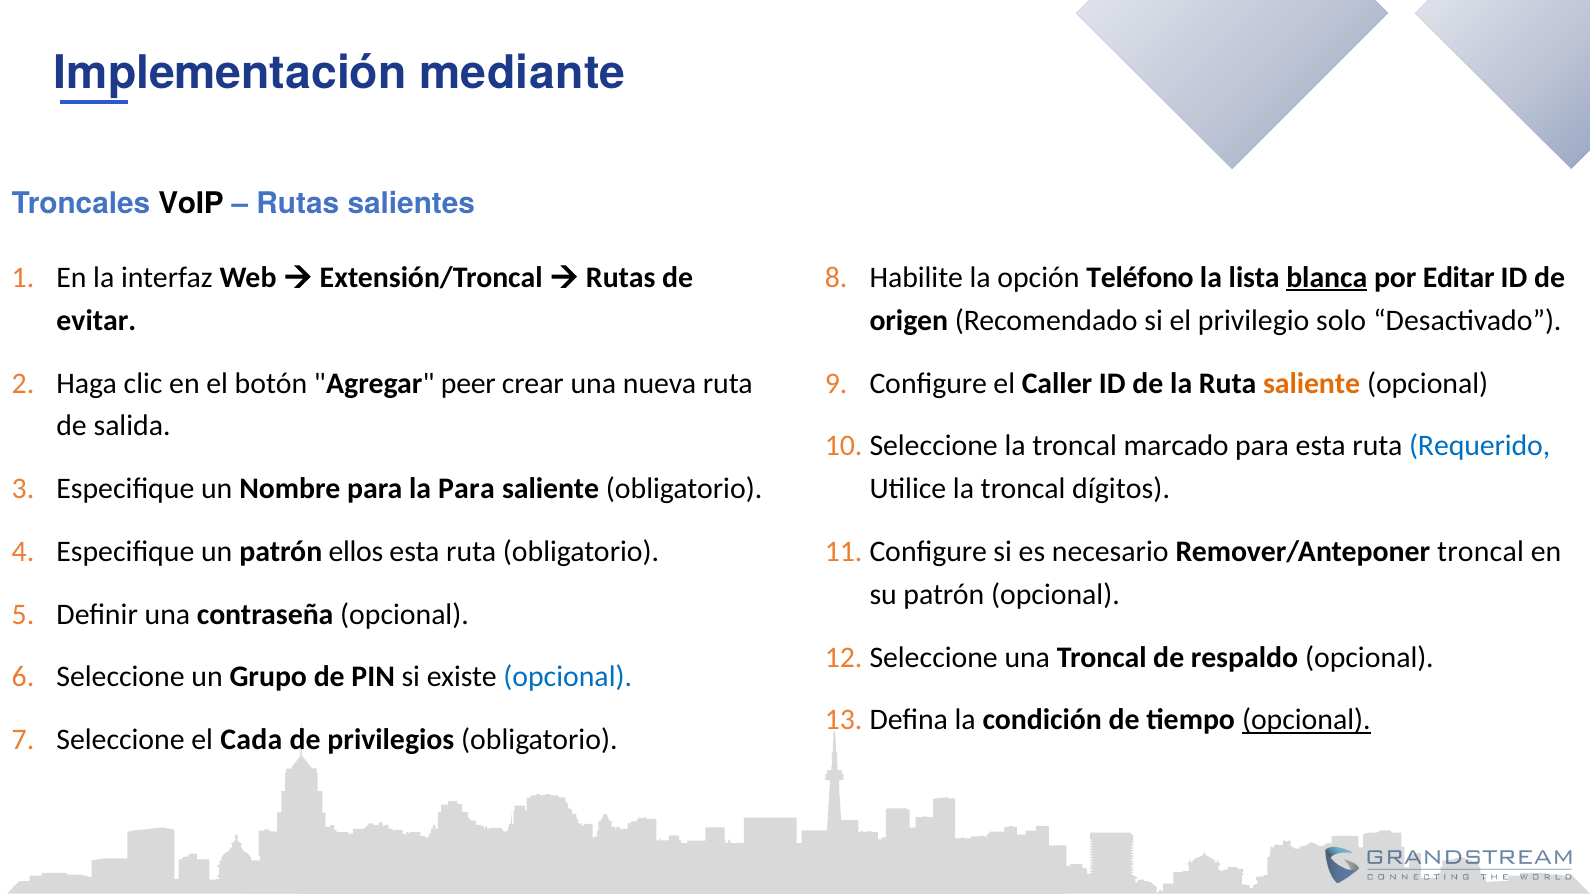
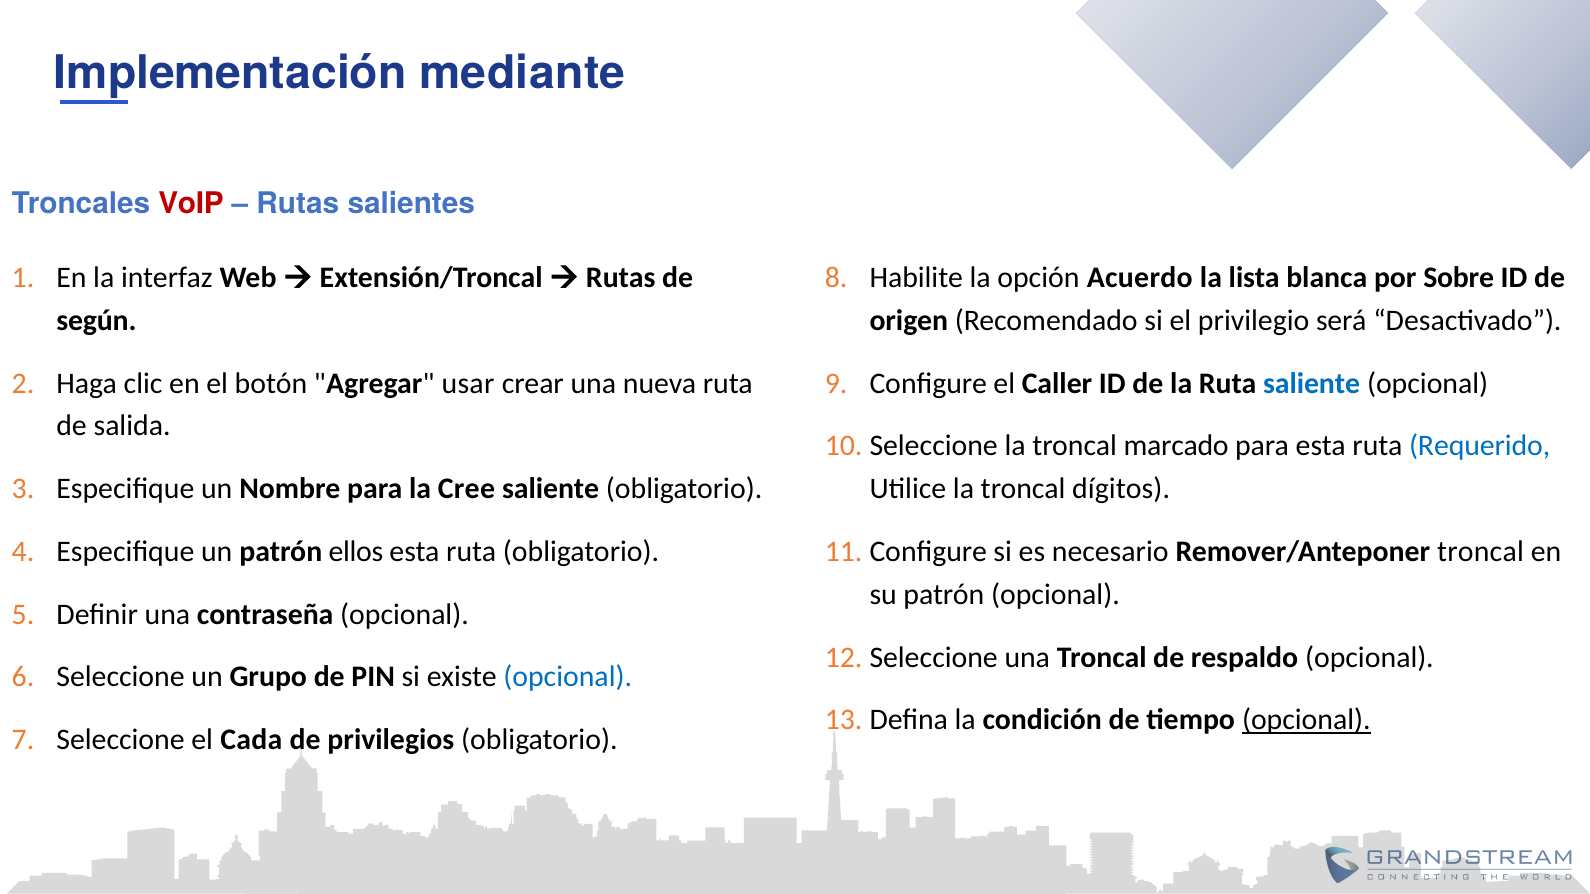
VoIP colour: black -> red (191, 204)
Teléfono: Teléfono -> Acuerdo (1140, 278)
blanca underline: present -> none (1327, 278)
Editar: Editar -> Sobre (1459, 278)
evitar: evitar -> según (96, 321)
solo: solo -> será (1341, 321)
peer: peer -> usar (468, 383)
saliente colour: orange -> blue (1312, 383)
la Para: Para -> Cree (466, 489)
